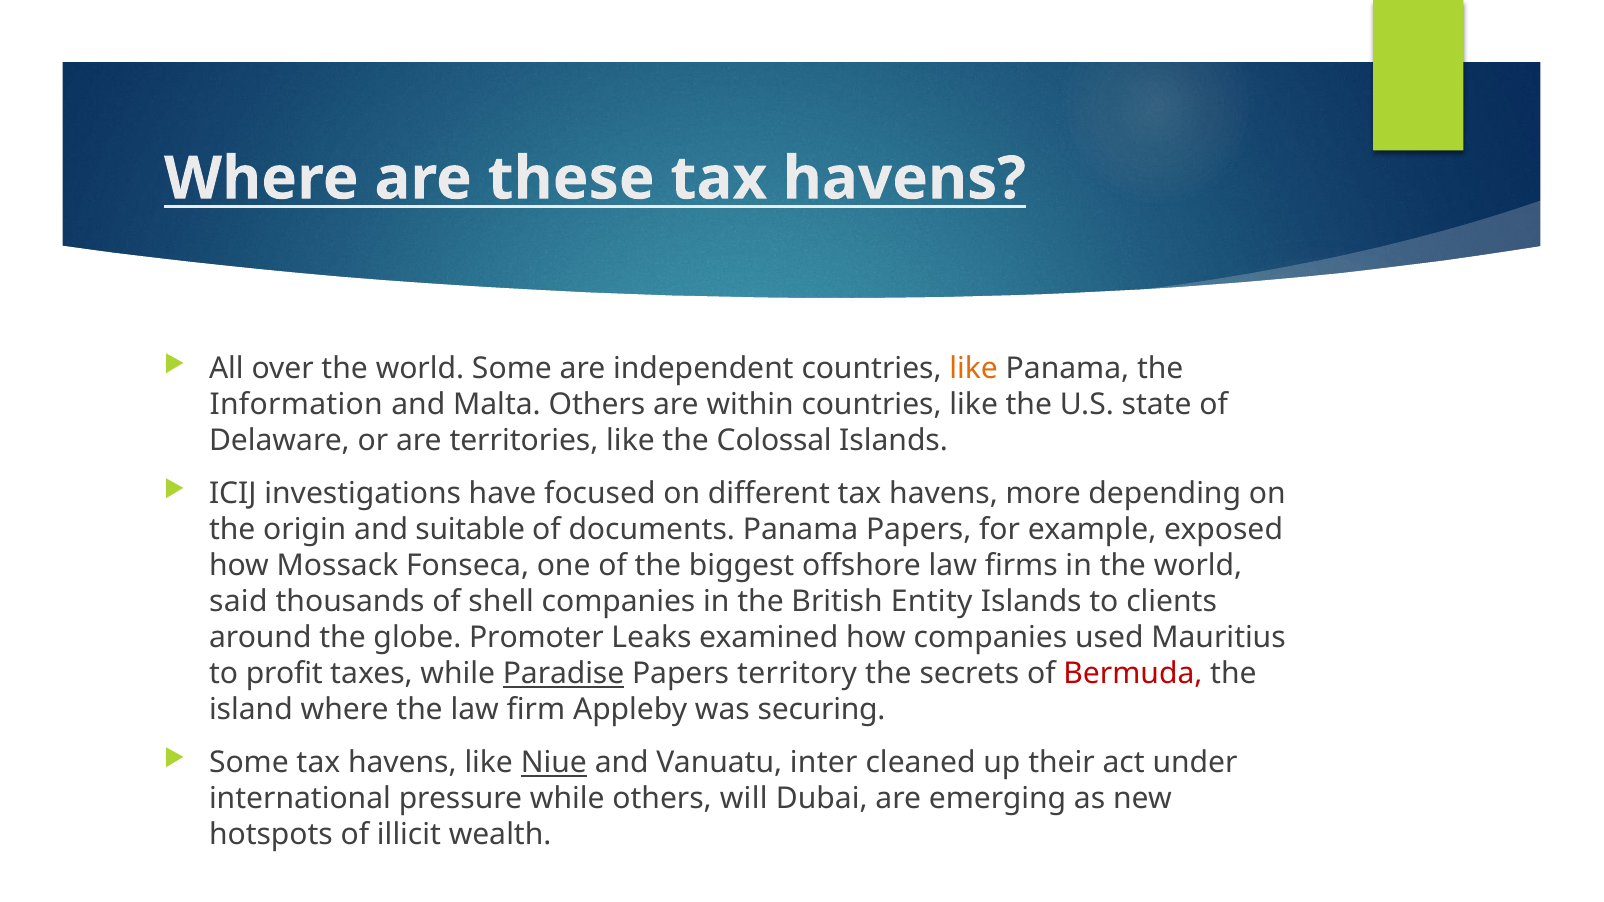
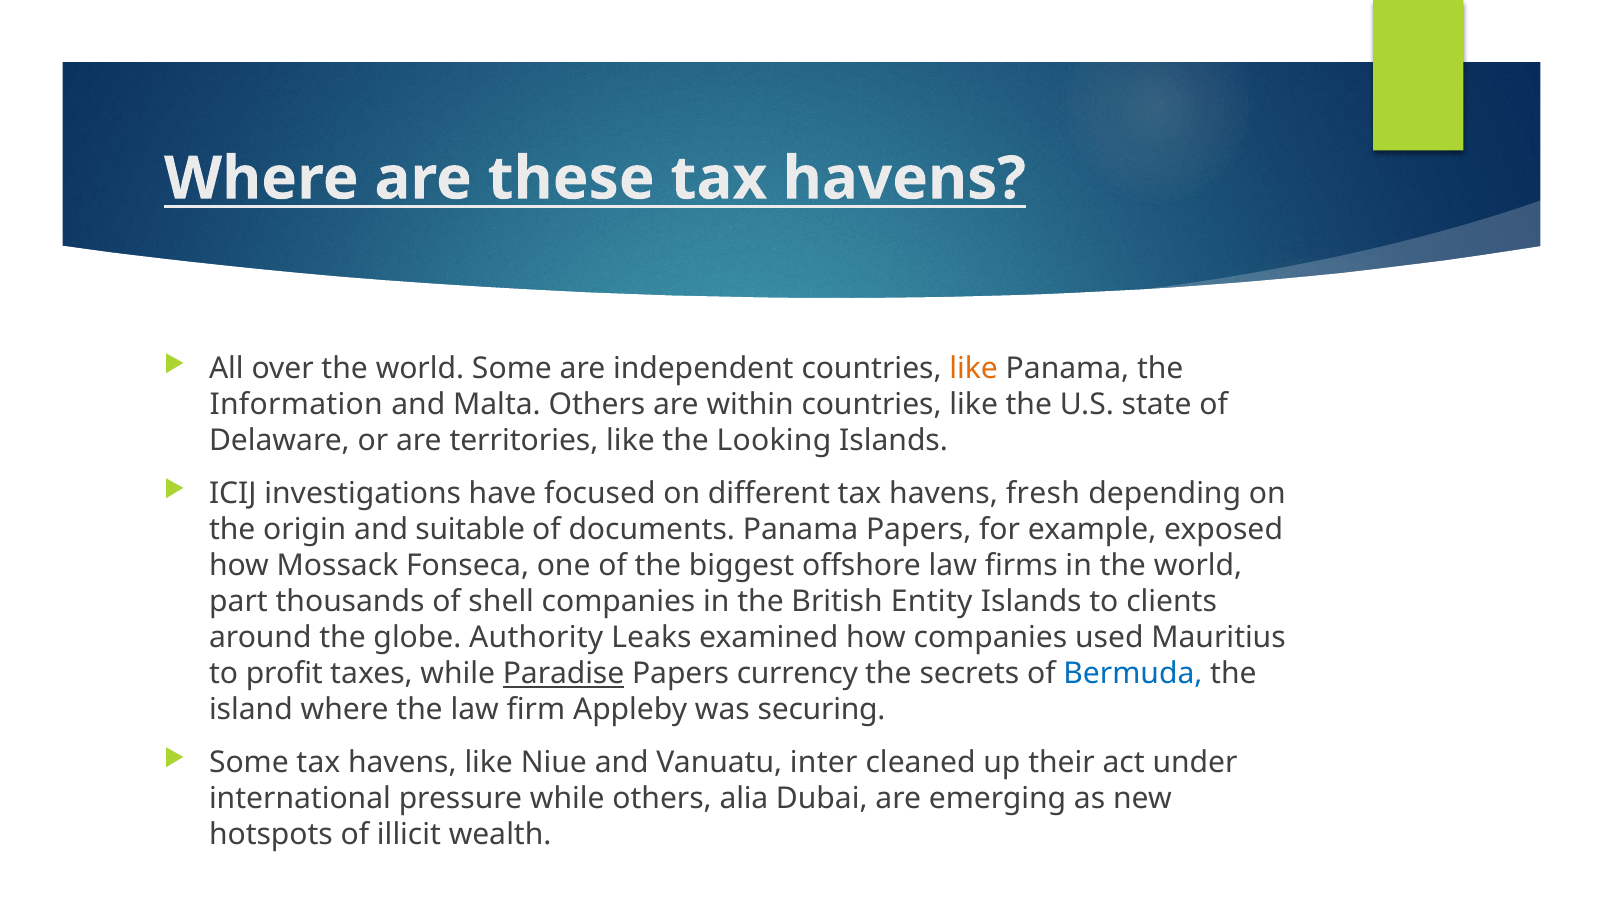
Colossal: Colossal -> Looking (774, 441)
more: more -> fresh (1043, 494)
said: said -> part (238, 602)
Promoter: Promoter -> Authority (536, 638)
territory: territory -> currency (797, 674)
Bermuda colour: red -> blue (1133, 674)
Niue underline: present -> none (554, 763)
will: will -> alia (744, 799)
